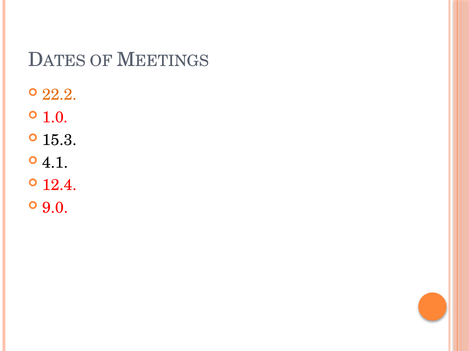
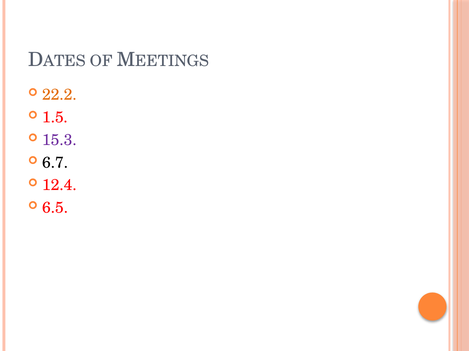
1.0: 1.0 -> 1.5 (55, 118)
15.3 colour: black -> purple (60, 140)
4.1: 4.1 -> 6.7 (55, 163)
9.0: 9.0 -> 6.5 (55, 208)
